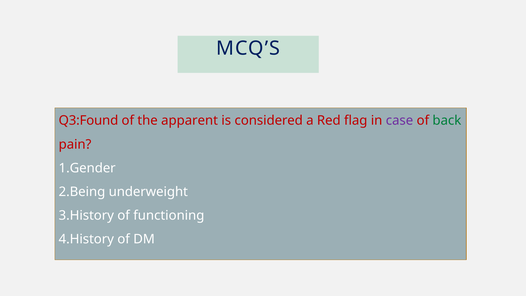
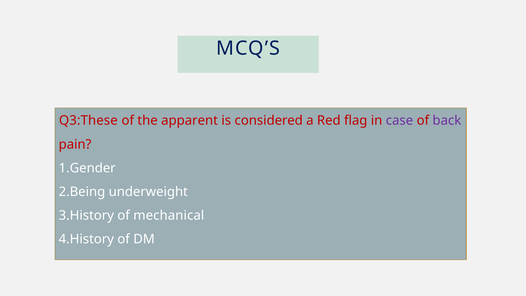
Q3:Found: Q3:Found -> Q3:These (88, 121)
back colour: green -> purple (447, 121)
functioning: functioning -> mechanical (169, 215)
